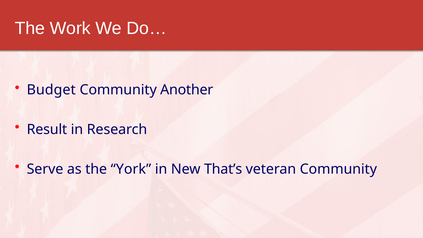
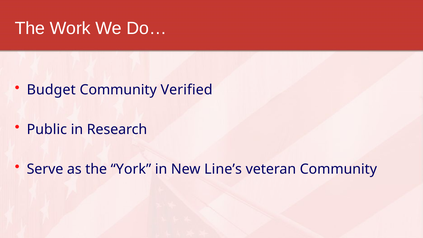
Another: Another -> Verified (187, 90)
Result: Result -> Public (47, 129)
That’s: That’s -> Line’s (223, 169)
